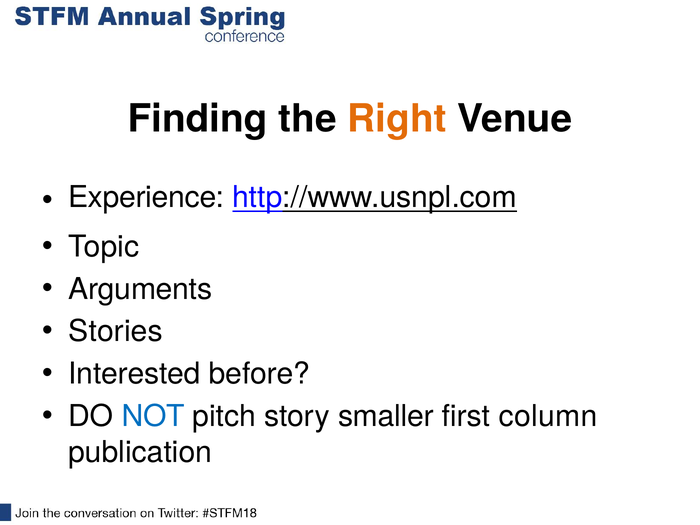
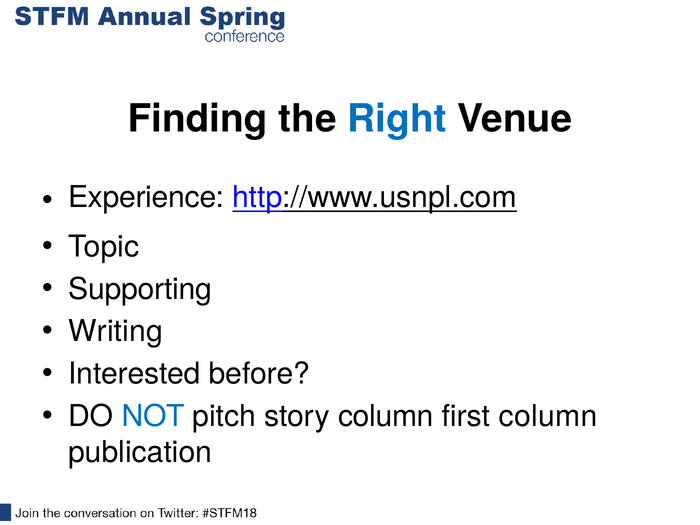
Right colour: orange -> blue (397, 119)
Arguments: Arguments -> Supporting (140, 289)
Stories: Stories -> Writing (116, 332)
story smaller: smaller -> column (386, 416)
